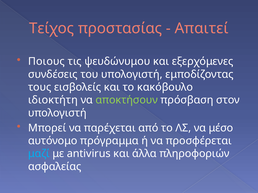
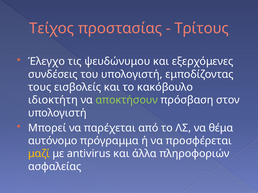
Απαιτεί: Απαιτεί -> Τρίτους (202, 28)
Ποιους: Ποιους -> Έλεγχο (47, 62)
μέσο: μέσο -> θέμα (221, 128)
μαζί colour: light blue -> yellow (39, 154)
